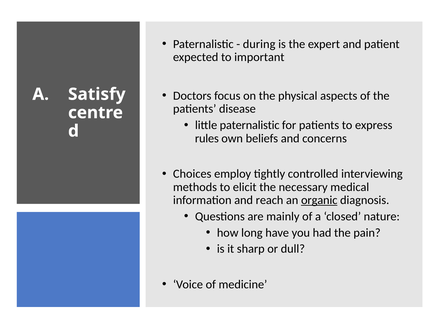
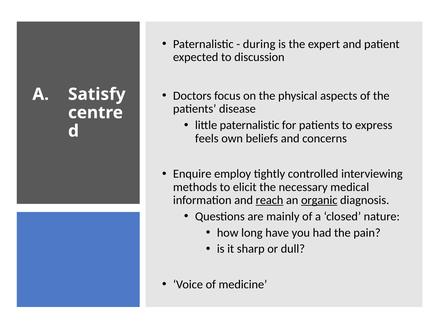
important: important -> discussion (259, 57)
rules: rules -> feels (207, 138)
Choices: Choices -> Enquire (192, 174)
reach underline: none -> present (270, 200)
